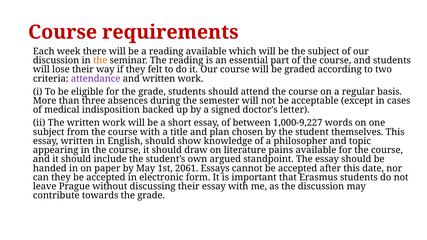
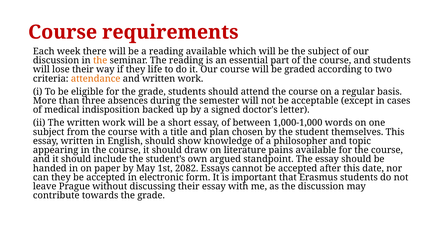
felt: felt -> life (155, 70)
attendance colour: purple -> orange (96, 79)
1,000-9,227: 1,000-9,227 -> 1,000-1,000 (298, 123)
2061: 2061 -> 2082 (187, 168)
